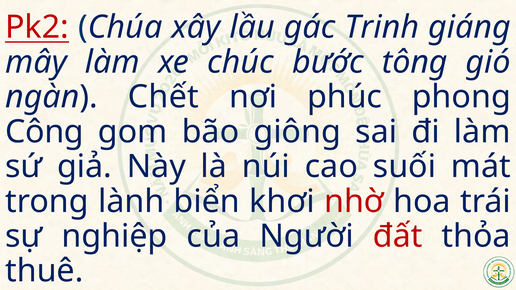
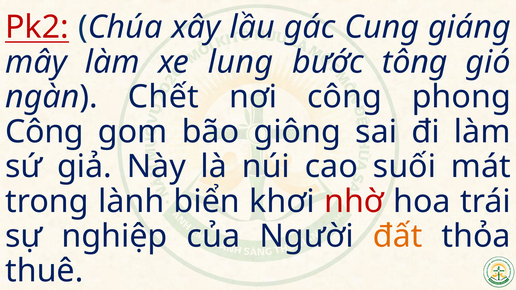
Trinh: Trinh -> Cung (382, 27)
chúc: chúc -> lung (240, 62)
nơi phúc: phúc -> công (344, 97)
đất colour: red -> orange (398, 236)
